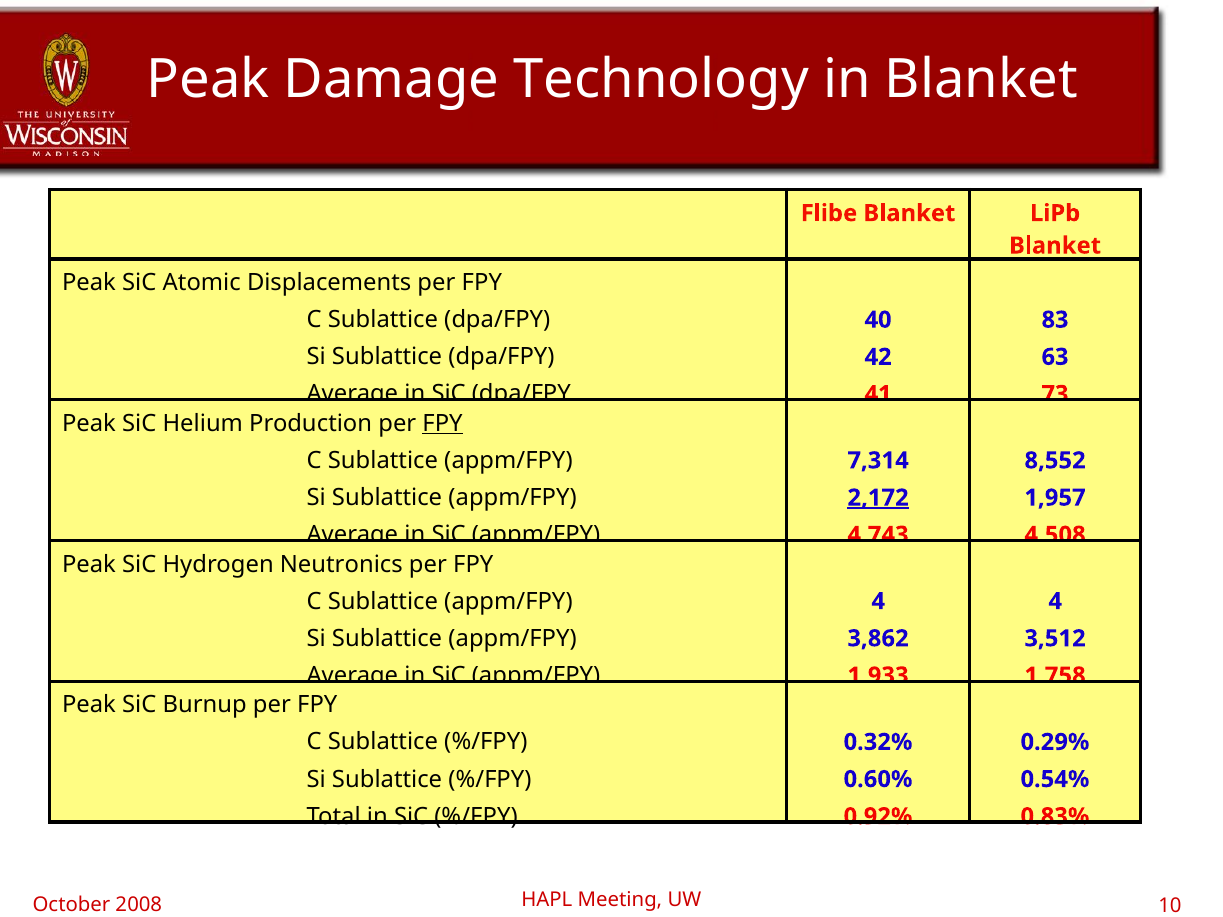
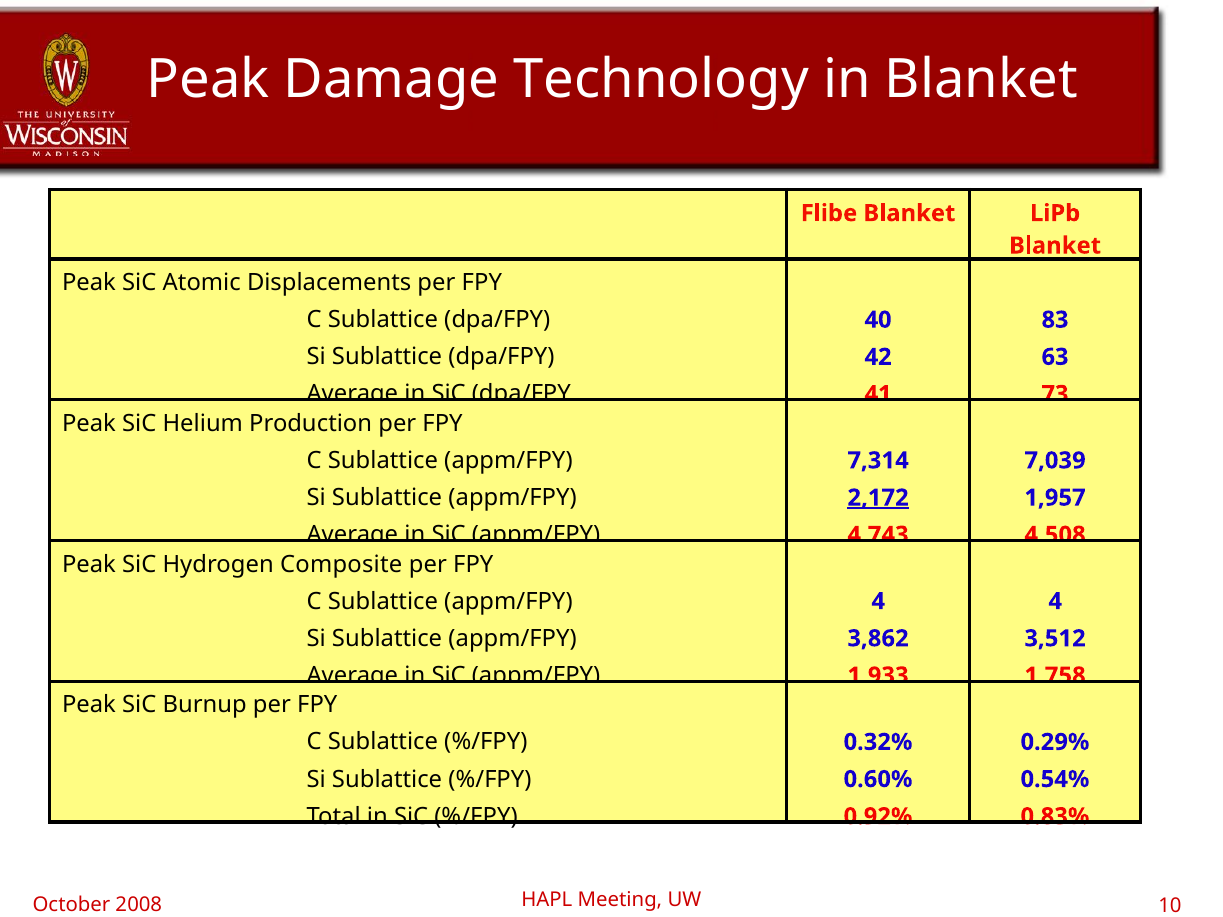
FPY underline: present -> none (443, 424)
8,552: 8,552 -> 7,039 (1055, 461)
Neutronics: Neutronics -> Composite (341, 564)
